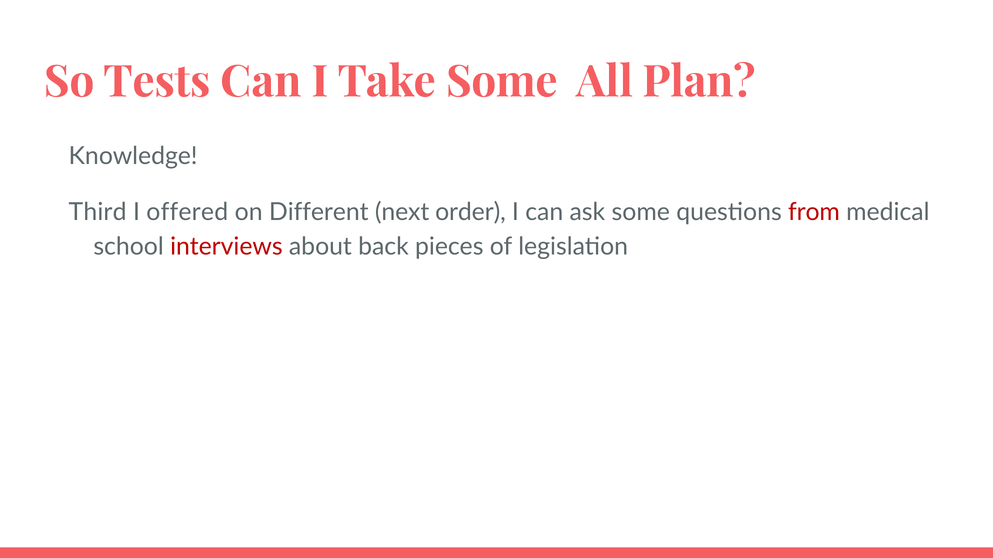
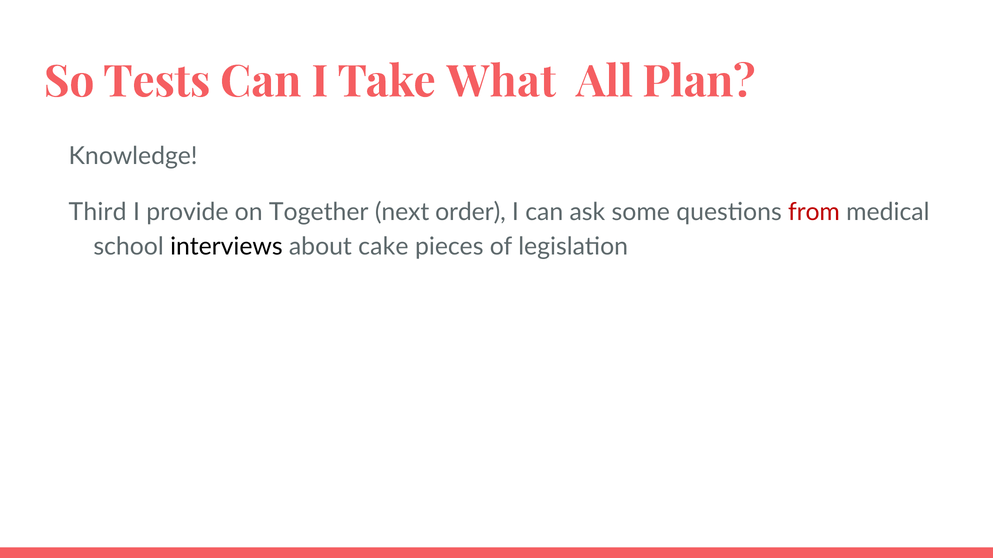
Take Some: Some -> What (501, 82)
offered: offered -> provide (187, 212)
Different: Different -> Together (319, 212)
interviews colour: red -> black (226, 247)
back: back -> cake (383, 247)
